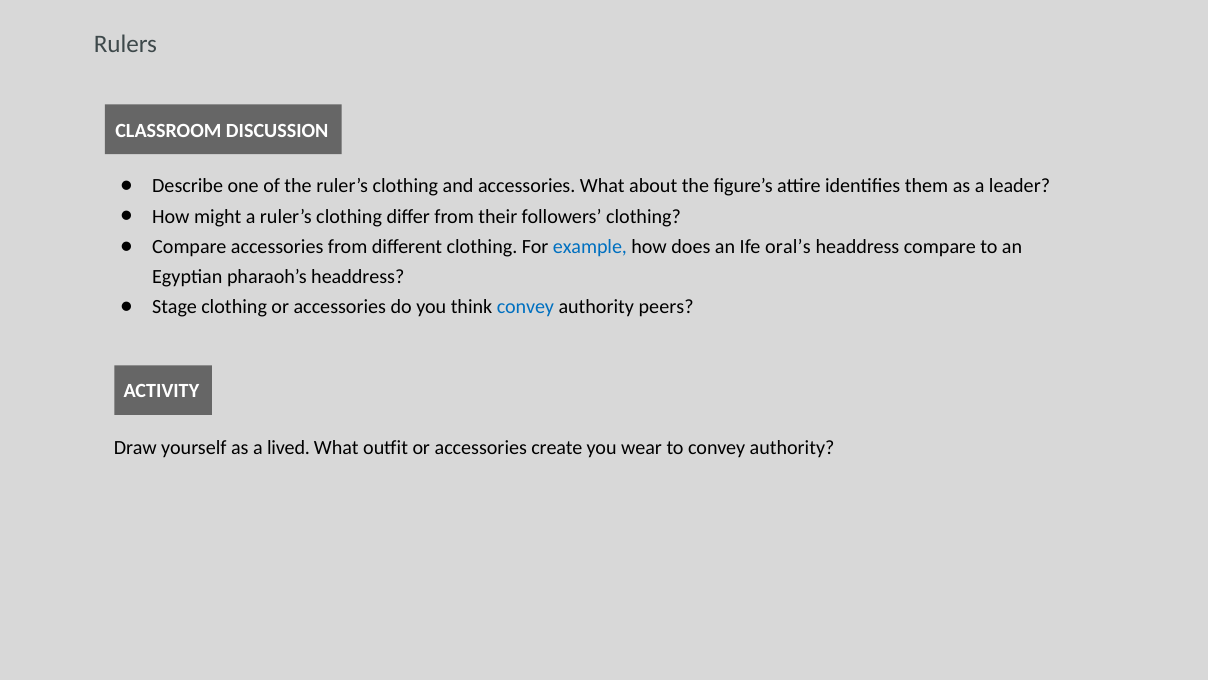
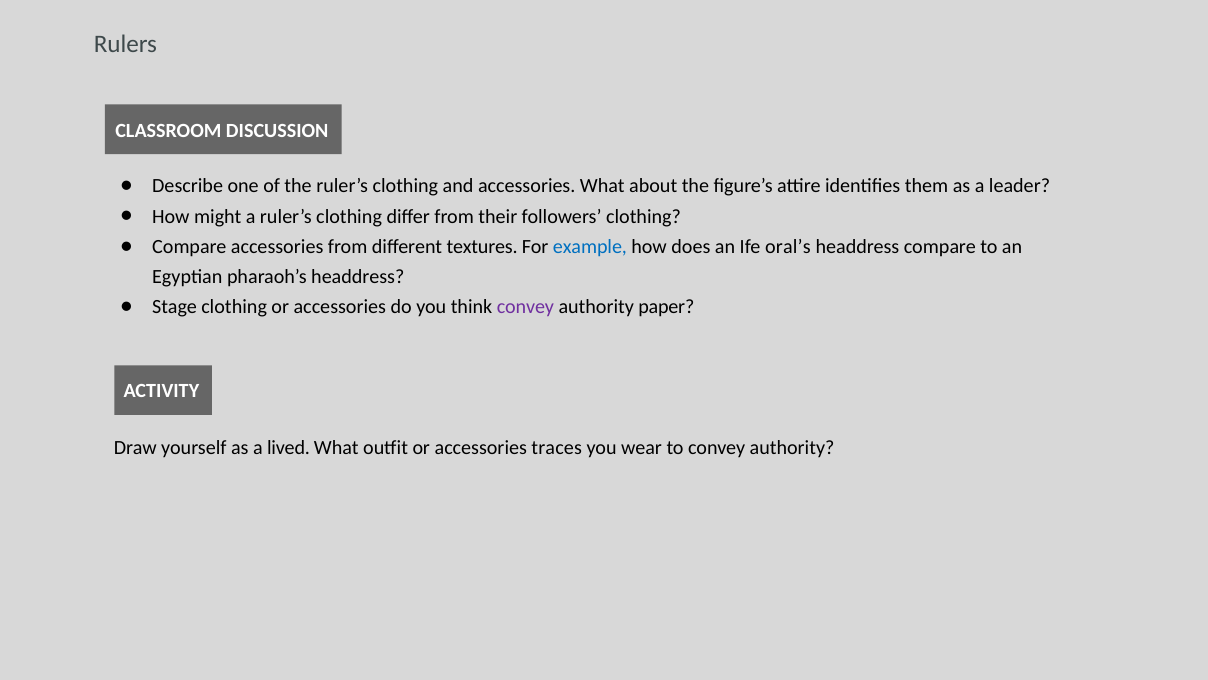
different clothing: clothing -> textures (482, 246)
convey colour: blue -> purple (525, 307)
peers: peers -> paper (666, 307)
create: create -> traces (557, 447)
